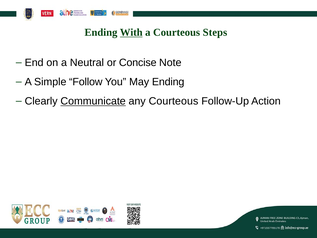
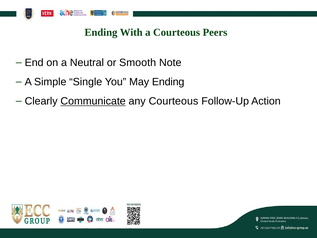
With underline: present -> none (131, 32)
Steps: Steps -> Peers (215, 32)
Concise: Concise -> Smooth (138, 63)
Follow: Follow -> Single (86, 82)
